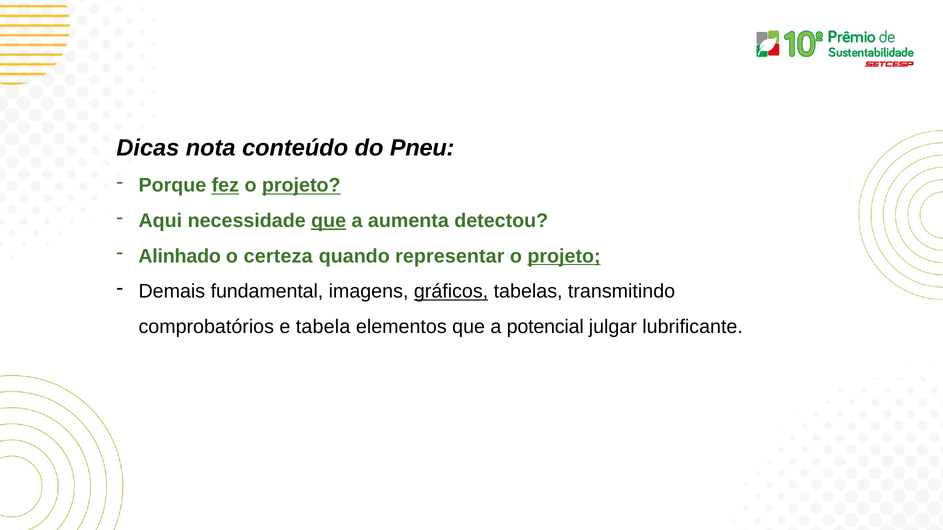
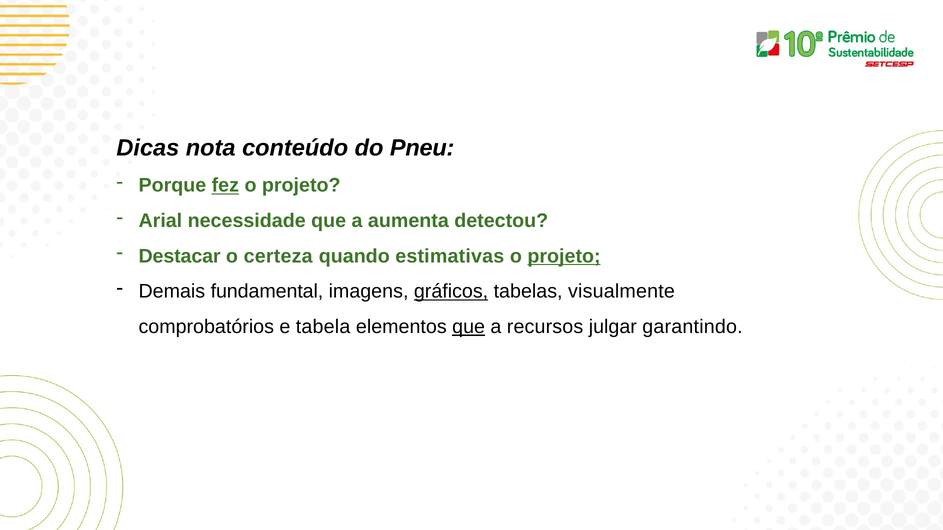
projeto underline: present -> none (301, 186)
Aqui: Aqui -> Arial (160, 221)
que underline: present -> none (329, 221)
Alinhado: Alinhado -> Destacar (180, 256)
representar: representar -> estimativas (450, 256)
transmitindo: transmitindo -> visualmente (621, 292)
que underline: none -> present (469, 327)
potencial: potencial -> recursos (545, 327)
lubrificante: lubrificante -> garantindo (693, 327)
